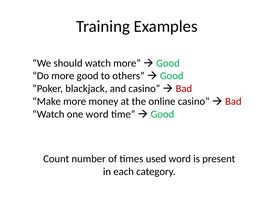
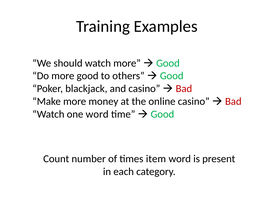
used: used -> item (156, 159)
